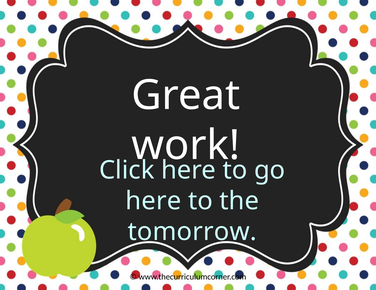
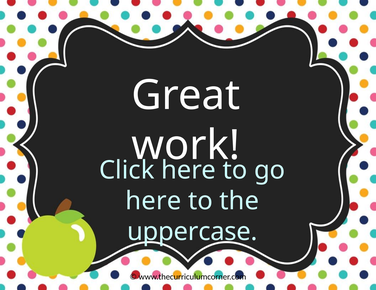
tomorrow: tomorrow -> uppercase (192, 232)
